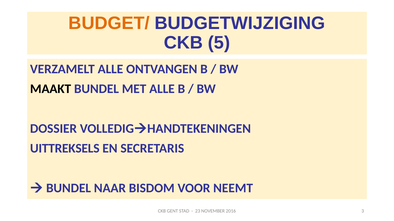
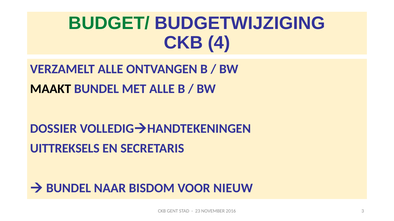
BUDGET/ colour: orange -> green (109, 23)
5: 5 -> 4 (219, 43)
NEEMT: NEEMT -> NIEUW (233, 188)
